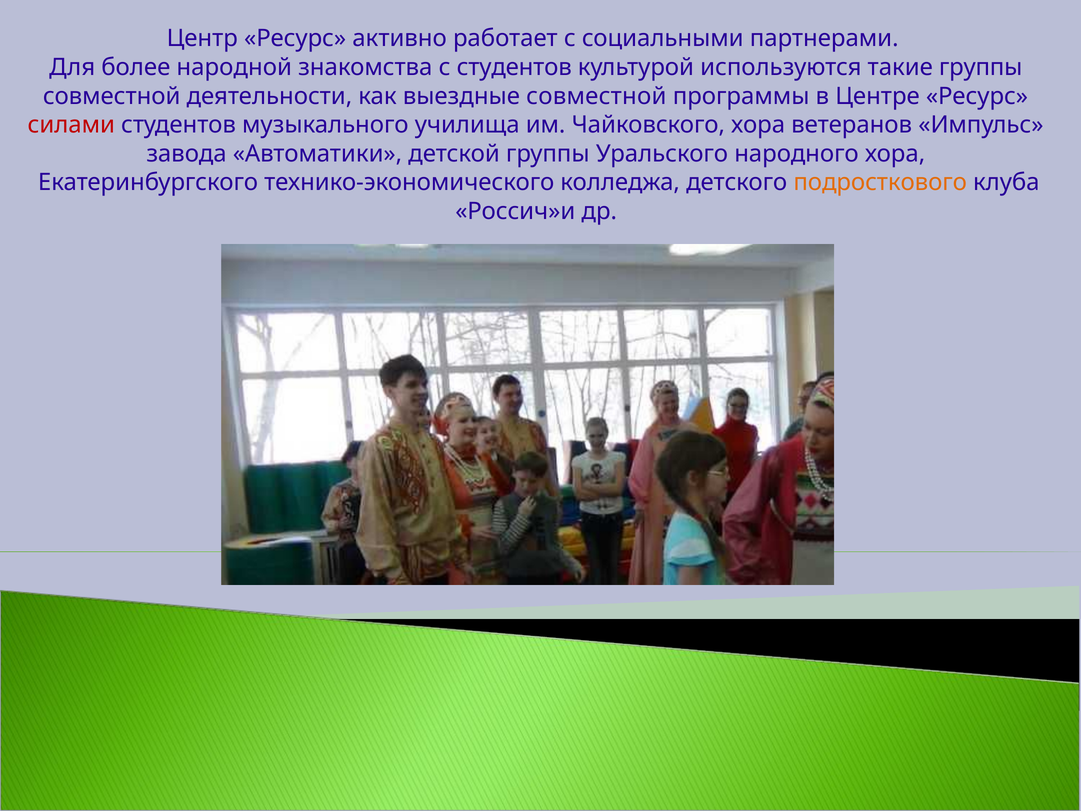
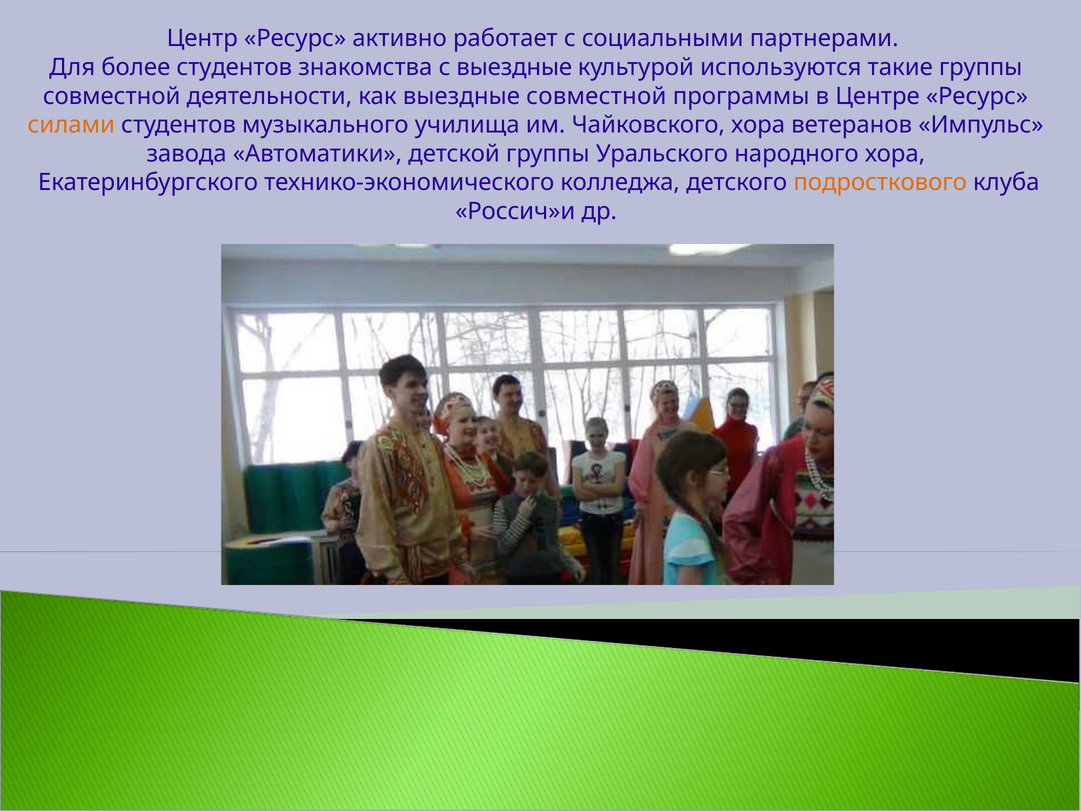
более народной: народной -> студентов (234, 67)
с студентов: студентов -> выездные (514, 67)
силами colour: red -> orange (71, 125)
